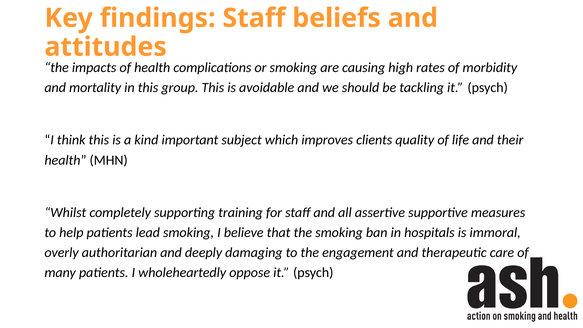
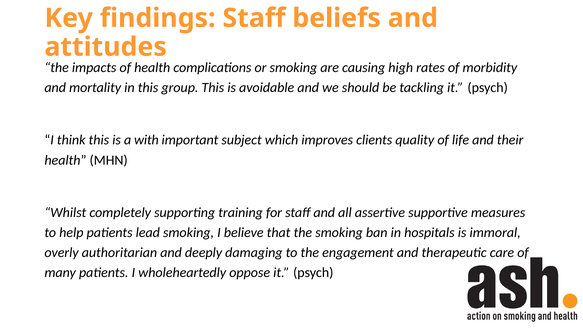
kind: kind -> with (146, 140)
